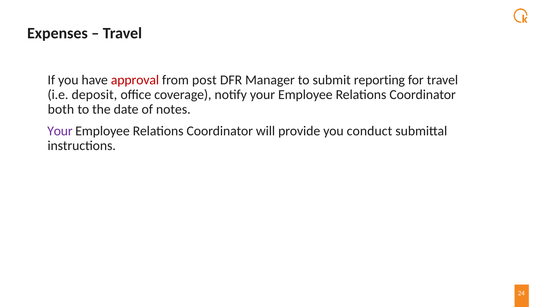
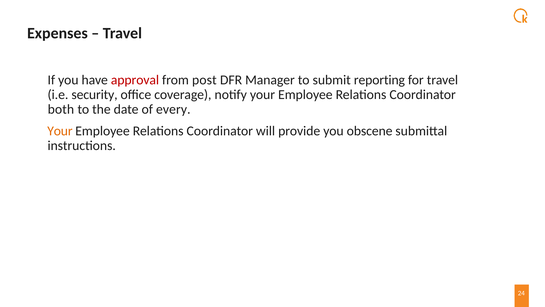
deposit: deposit -> security (95, 95)
notes: notes -> every (173, 109)
Your colour: purple -> orange (60, 131)
conduct: conduct -> obscene (370, 131)
